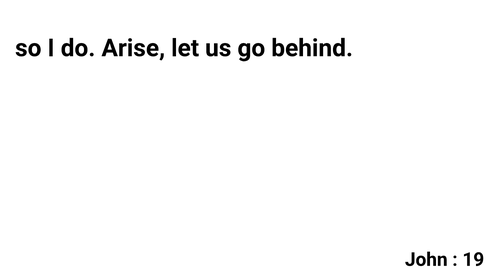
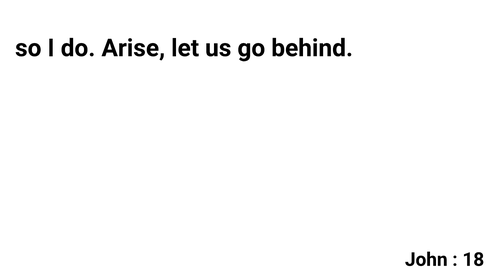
19: 19 -> 18 (473, 260)
